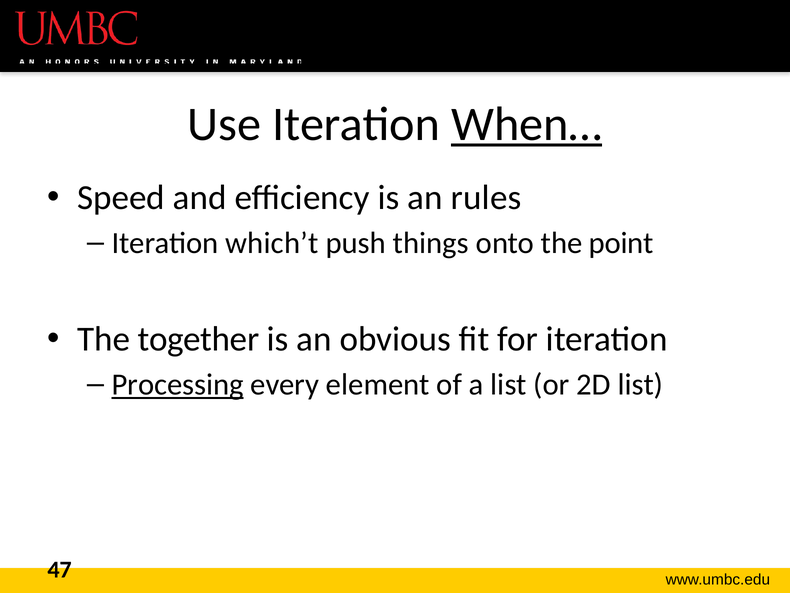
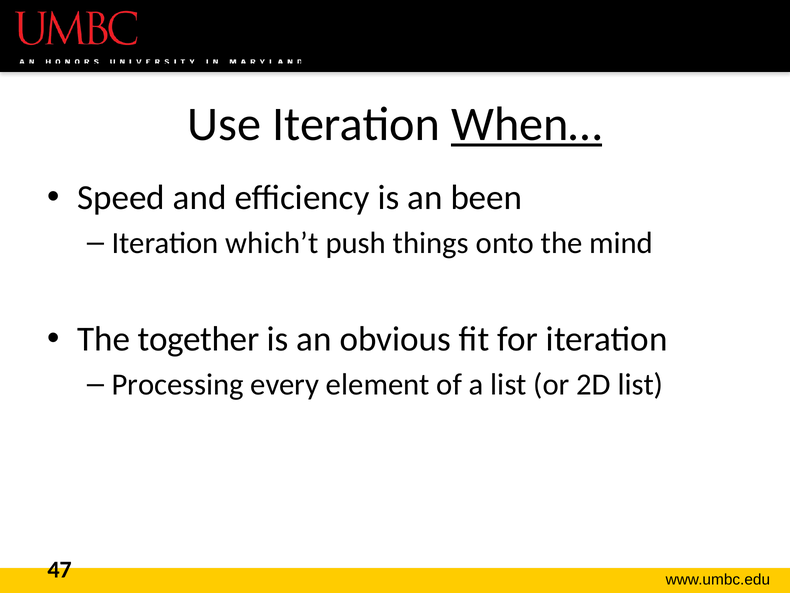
rules: rules -> been (486, 198)
point: point -> mind (621, 243)
Processing underline: present -> none (178, 384)
